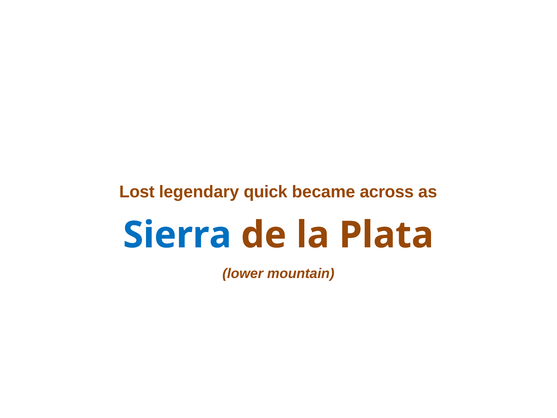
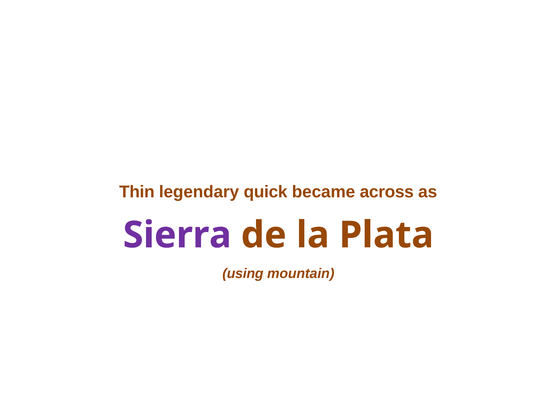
Lost: Lost -> Thin (137, 192)
Sierra colour: blue -> purple (177, 235)
lower: lower -> using (243, 273)
